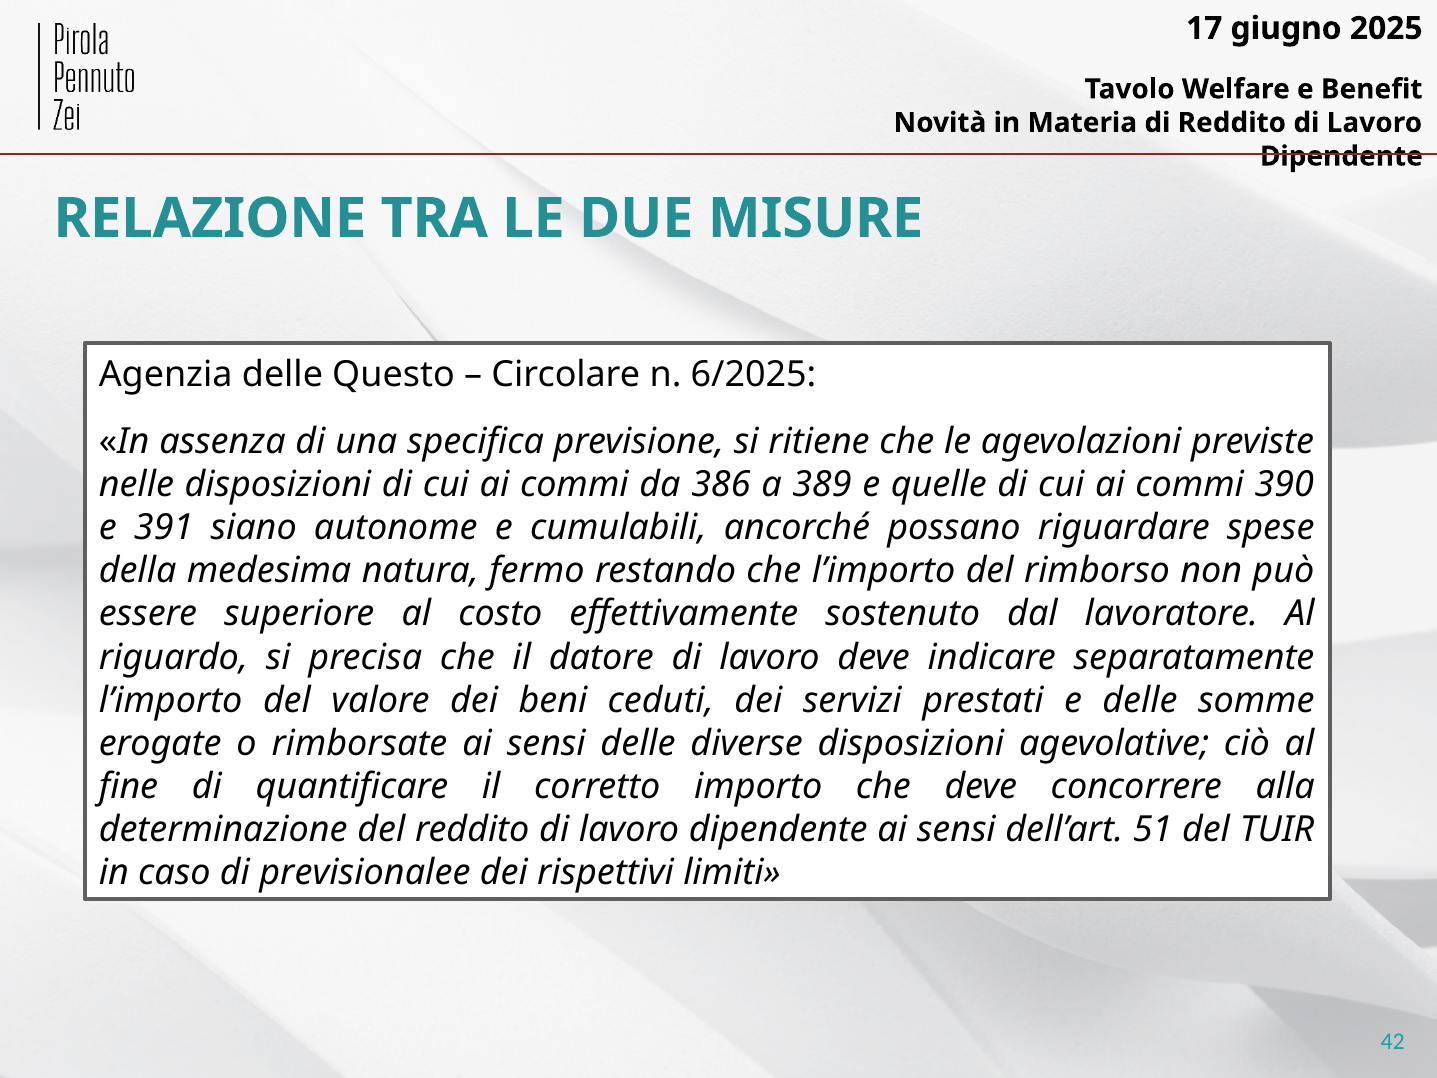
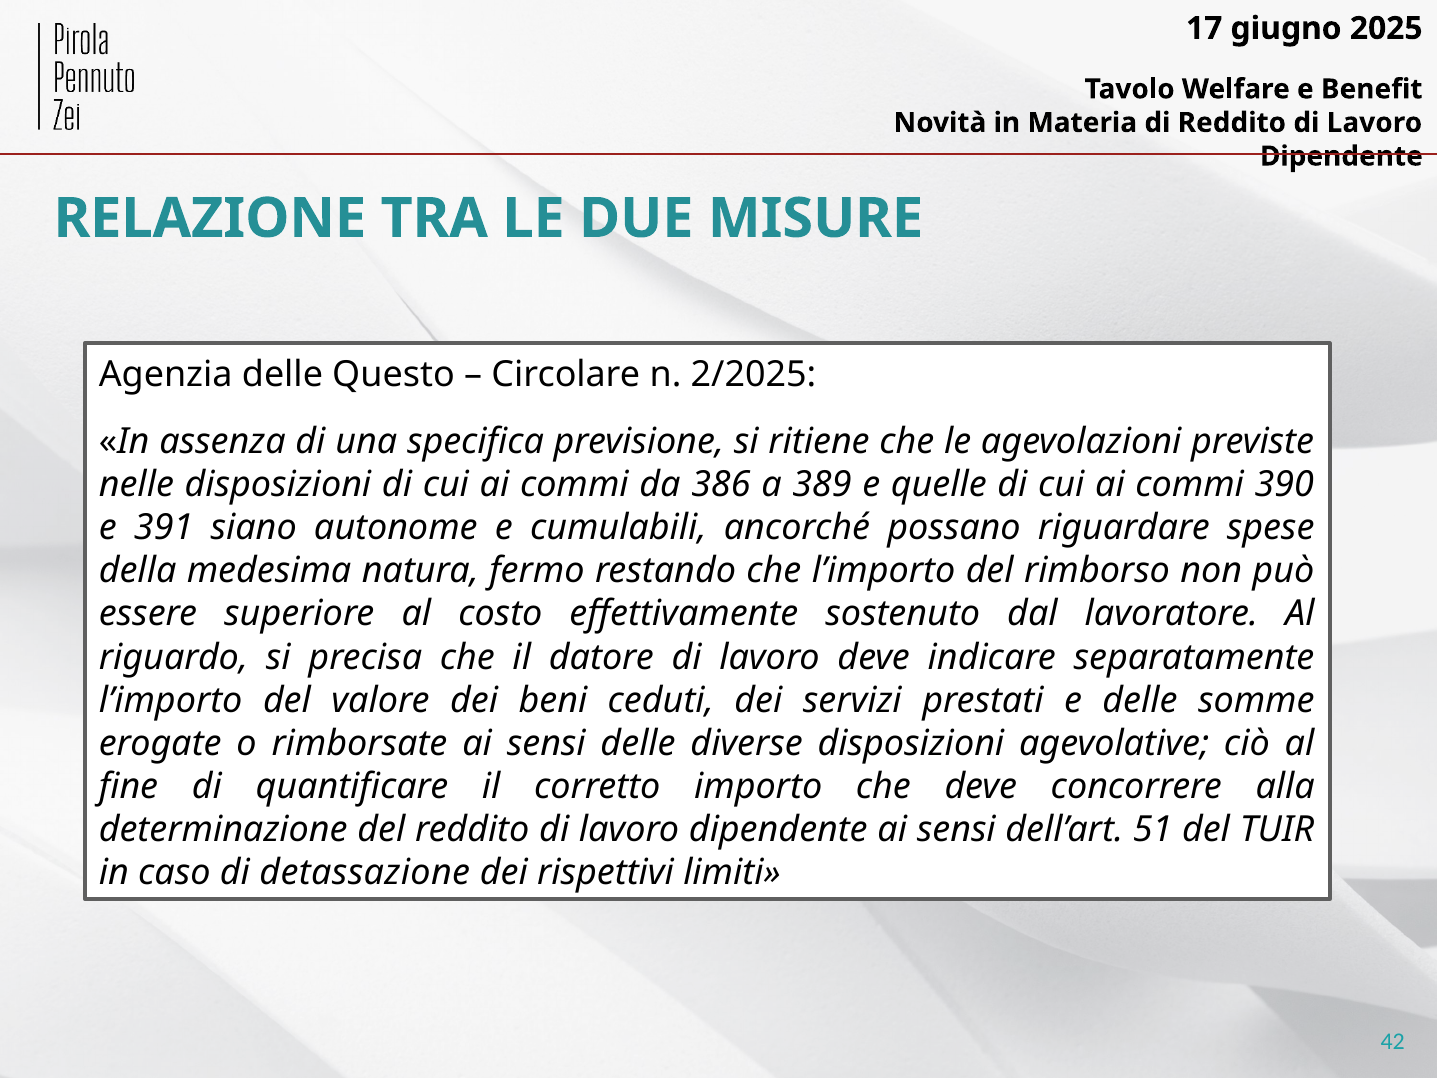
6/2025: 6/2025 -> 2/2025 (753, 374)
previsionalee: previsionalee -> detassazione (365, 873)
